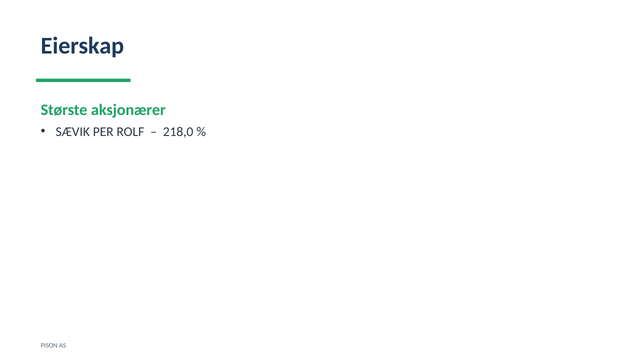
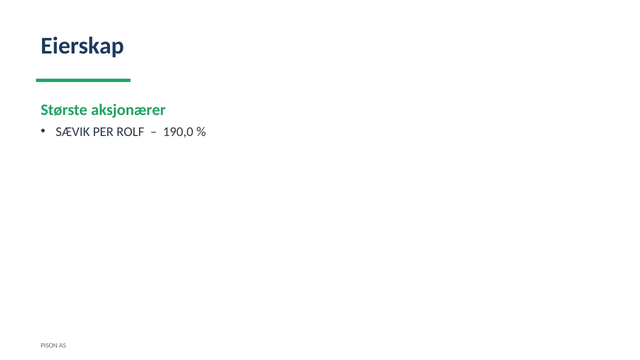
218,0: 218,0 -> 190,0 (178, 132)
